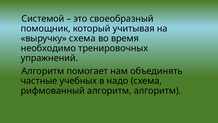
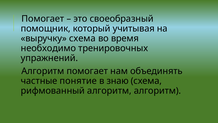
Системой: Системой -> Помогает (43, 19)
учебных: учебных -> понятие (78, 81)
надо: надо -> знаю (118, 81)
